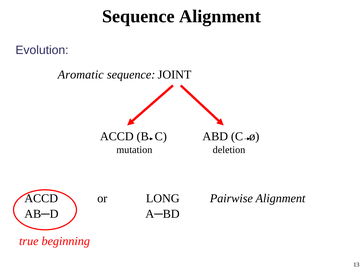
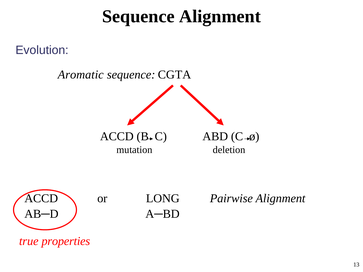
JOINT: JOINT -> CGTA (174, 75)
beginning: beginning -> properties (66, 241)
